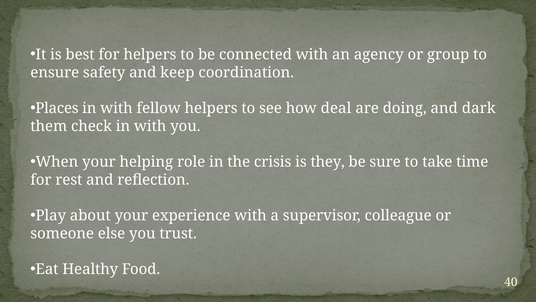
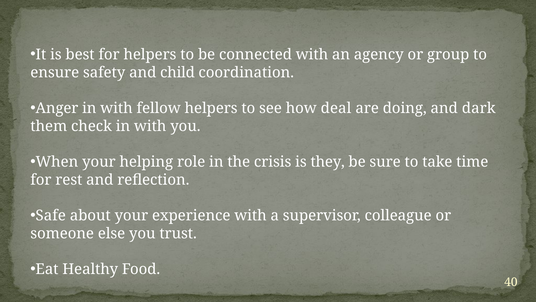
keep: keep -> child (177, 72)
Places: Places -> Anger (57, 108)
Play: Play -> Safe (51, 215)
